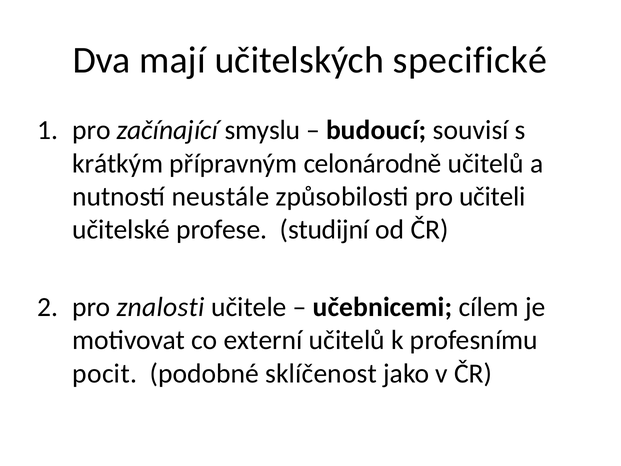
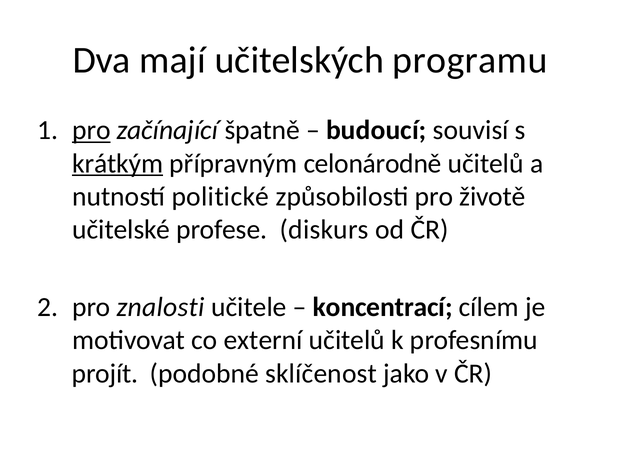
specifické: specifické -> programu (470, 60)
pro underline: none -> present (91, 130)
smyslu: smyslu -> špatně (262, 130)
krátkým underline: none -> present (118, 163)
neustále: neustále -> politické (220, 197)
učiteli: učiteli -> životě (492, 197)
studijní: studijní -> diskurs (324, 230)
učebnicemi: učebnicemi -> koncentrací (383, 307)
pocit: pocit -> projít (105, 373)
